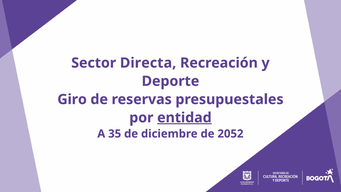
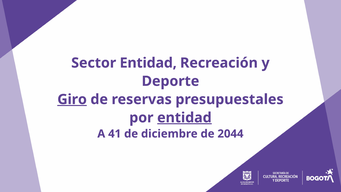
Sector Directa: Directa -> Entidad (148, 63)
Giro underline: none -> present (72, 99)
35: 35 -> 41 (115, 134)
2052: 2052 -> 2044 (230, 134)
